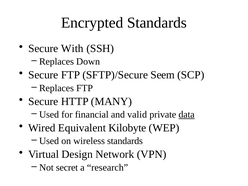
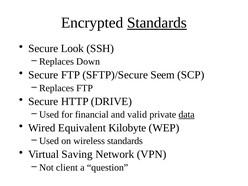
Standards underline: none -> present (157, 23)
With: With -> Look (72, 48)
MANY: MANY -> DRIVE (111, 101)
Design: Design -> Saving (77, 154)
secret: secret -> client (67, 167)
research: research -> question (108, 167)
